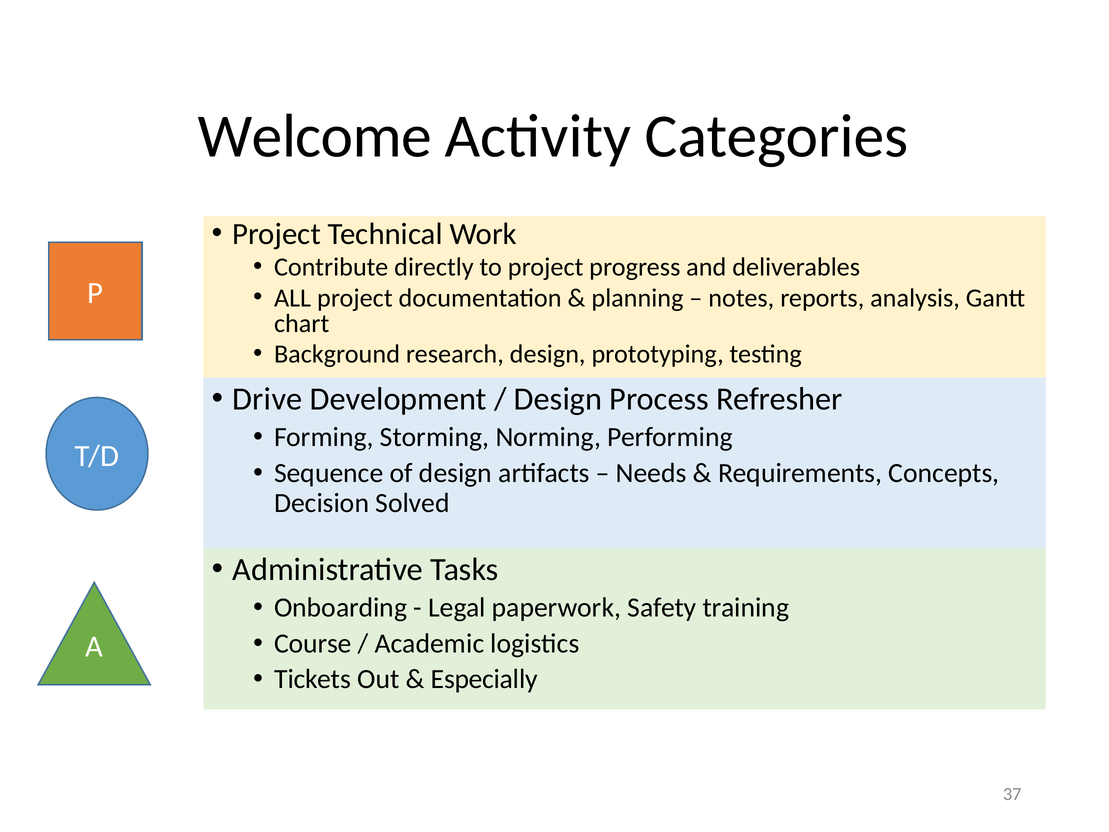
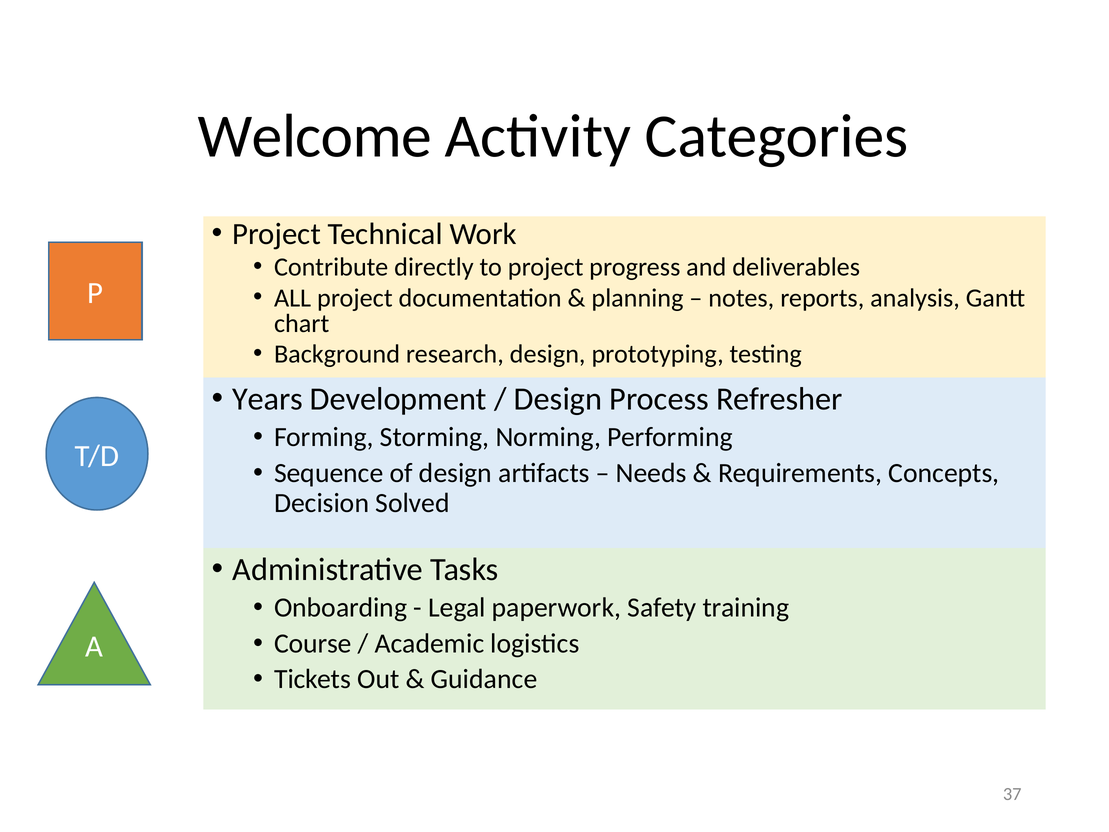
Drive: Drive -> Years (268, 399)
Especially: Especially -> Guidance (484, 679)
